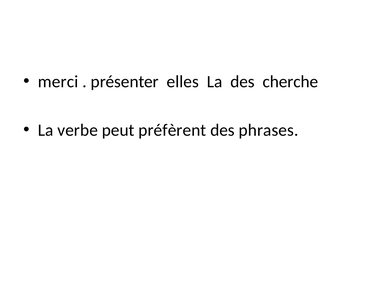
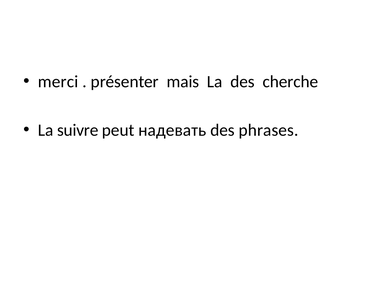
elles: elles -> mais (183, 82)
verbe: verbe -> suivre (78, 130)
préfèrent: préfèrent -> надевать (172, 130)
